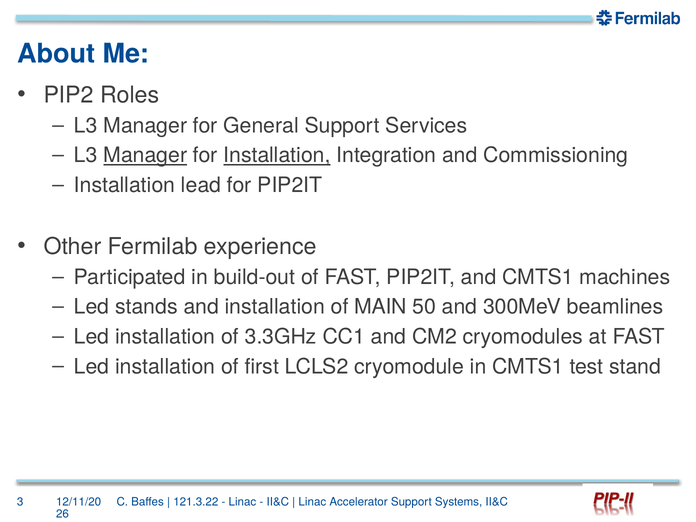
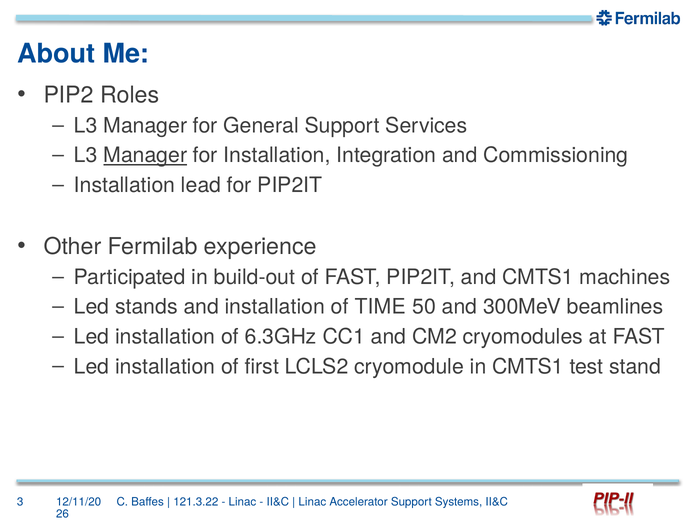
Installation underline: present -> none (277, 155)
MAIN: MAIN -> TIME (380, 307)
3.3GHz: 3.3GHz -> 6.3GHz (281, 337)
